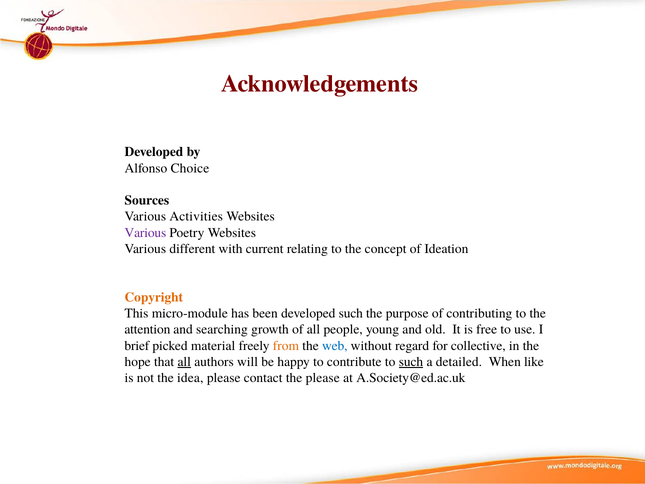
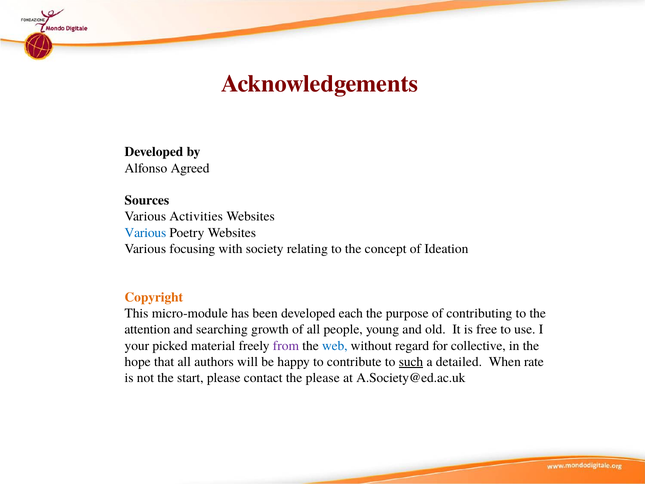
Choice: Choice -> Agreed (190, 168)
Various colour: purple -> blue (145, 233)
different: different -> focusing (192, 249)
current: current -> society (265, 249)
developed such: such -> each (351, 313)
brief: brief -> your (137, 345)
from colour: orange -> purple (286, 345)
all underline: present -> none (184, 362)
like: like -> rate (534, 362)
idea: idea -> start (190, 378)
